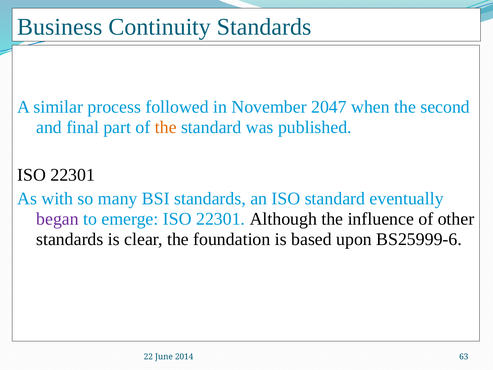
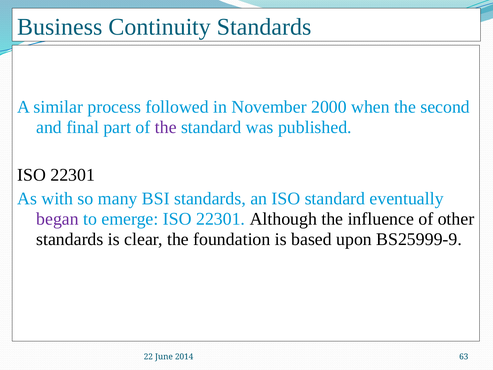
2047: 2047 -> 2000 (329, 107)
the colour: orange -> purple (166, 127)
BS25999-6: BS25999-6 -> BS25999-9 (419, 239)
